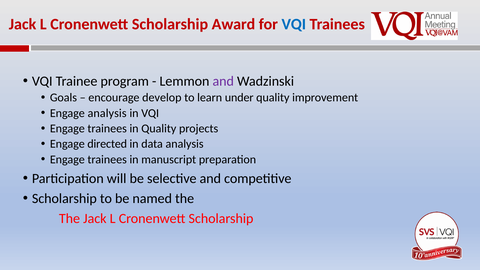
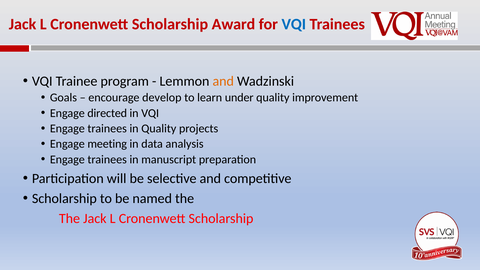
and colour: purple -> orange (223, 81)
Engage analysis: analysis -> directed (107, 113)
directed: directed -> meeting (107, 144)
